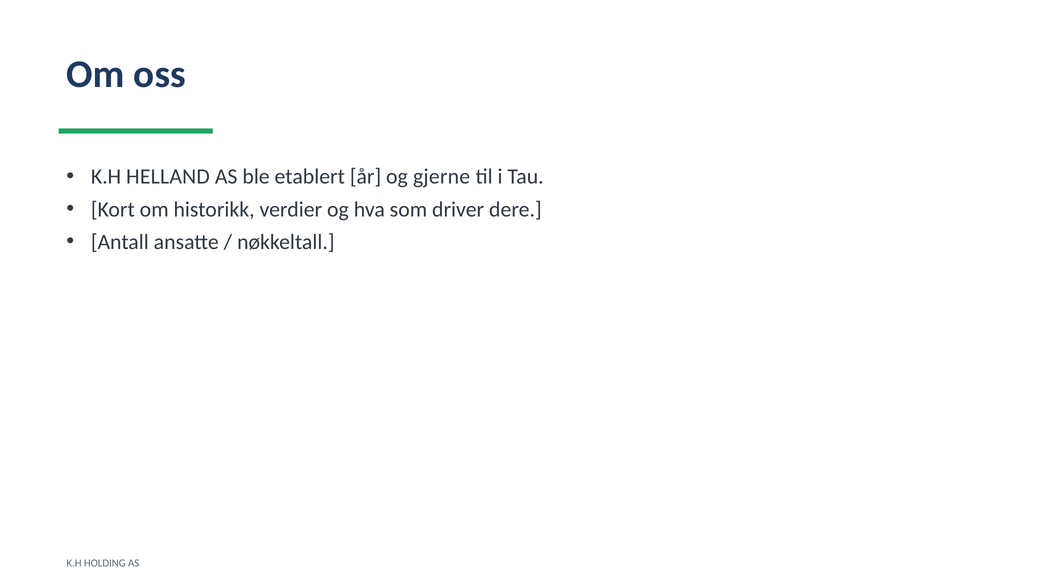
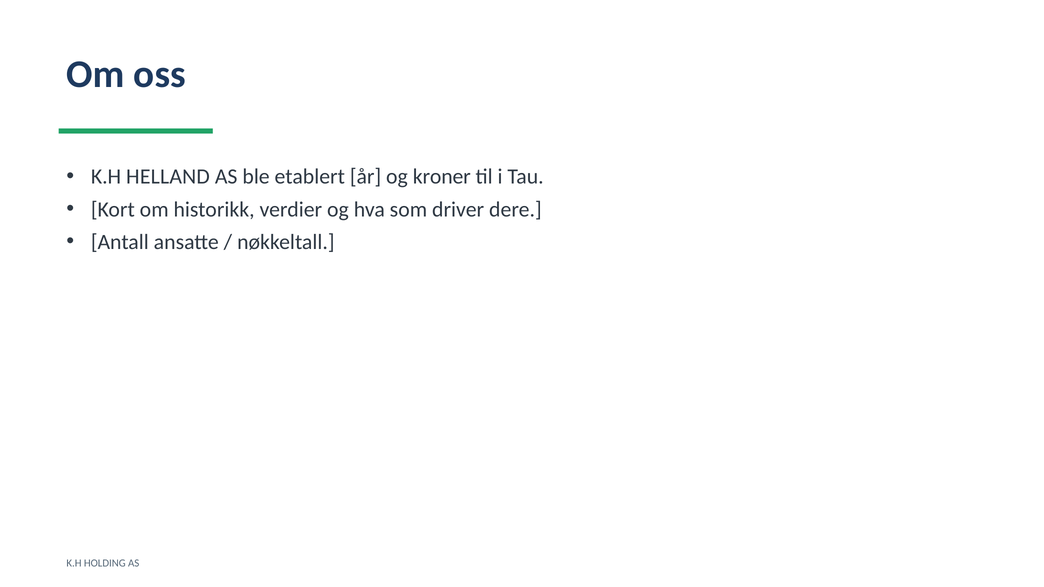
gjerne: gjerne -> kroner (442, 177)
